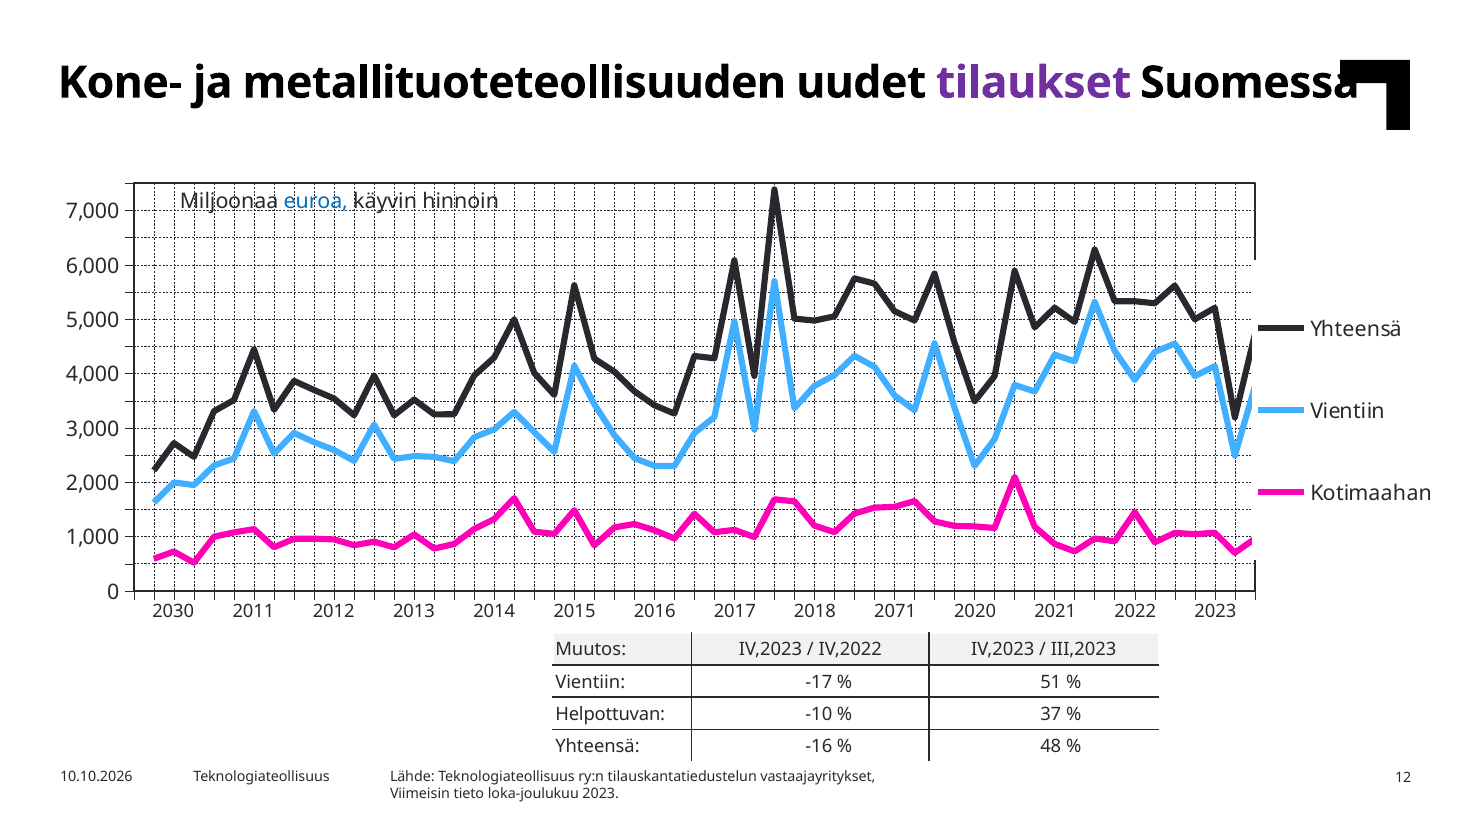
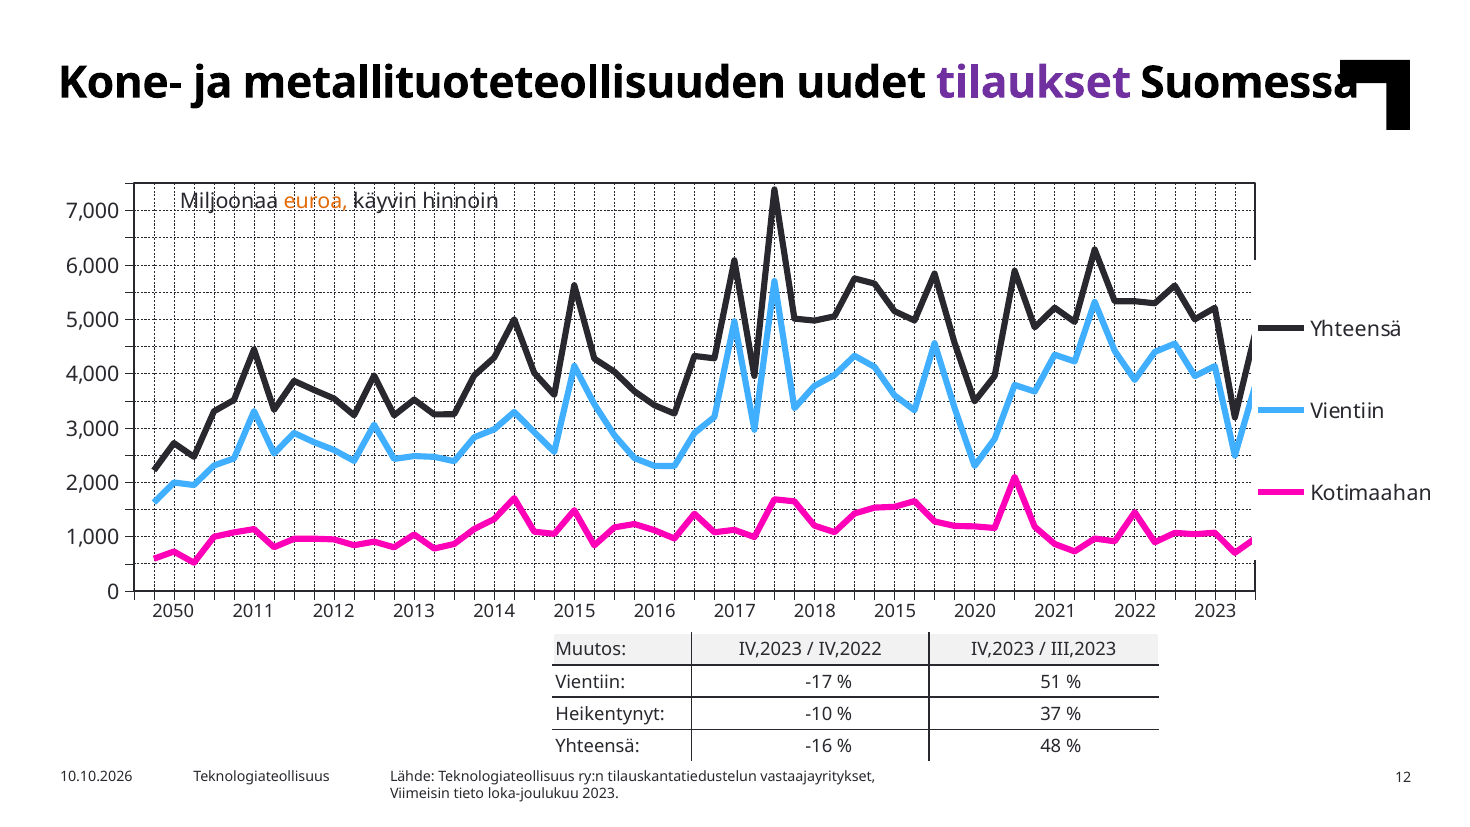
euroa colour: blue -> orange (316, 202)
2030: 2030 -> 2050 (173, 612)
2018 2071: 2071 -> 2015 (895, 612)
Helpottuvan: Helpottuvan -> Heikentynyt (610, 714)
